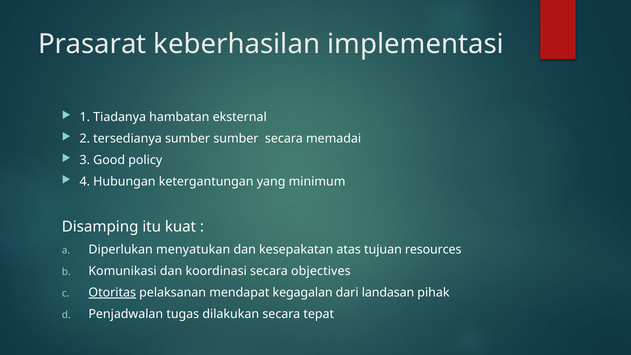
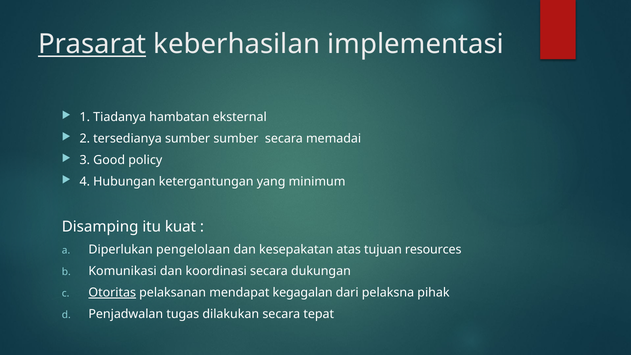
Prasarat underline: none -> present (92, 44)
menyatukan: menyatukan -> pengelolaan (193, 249)
objectives: objectives -> dukungan (321, 271)
landasan: landasan -> pelaksna (388, 293)
